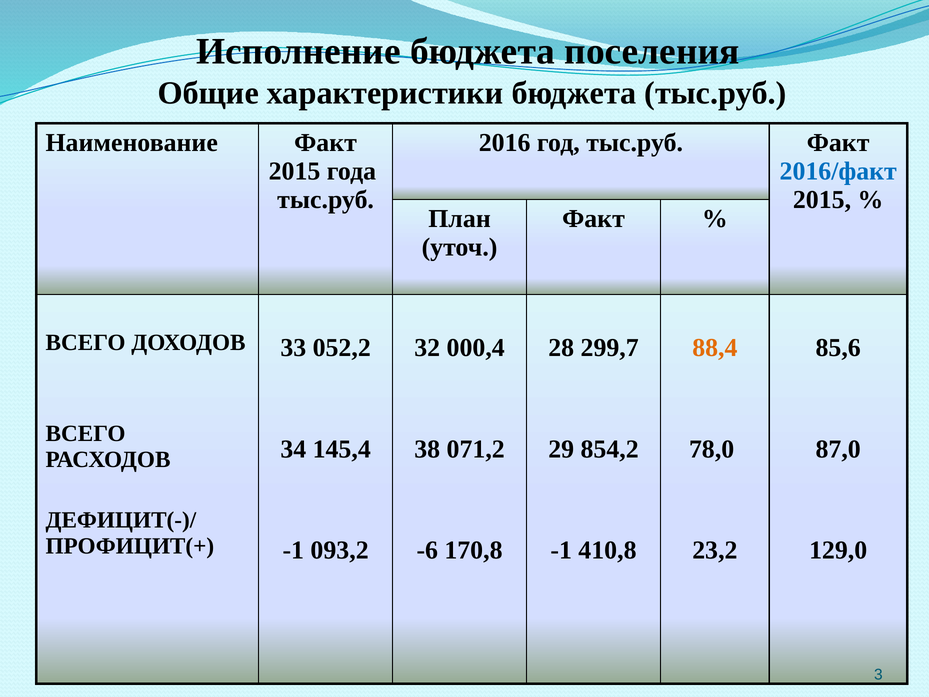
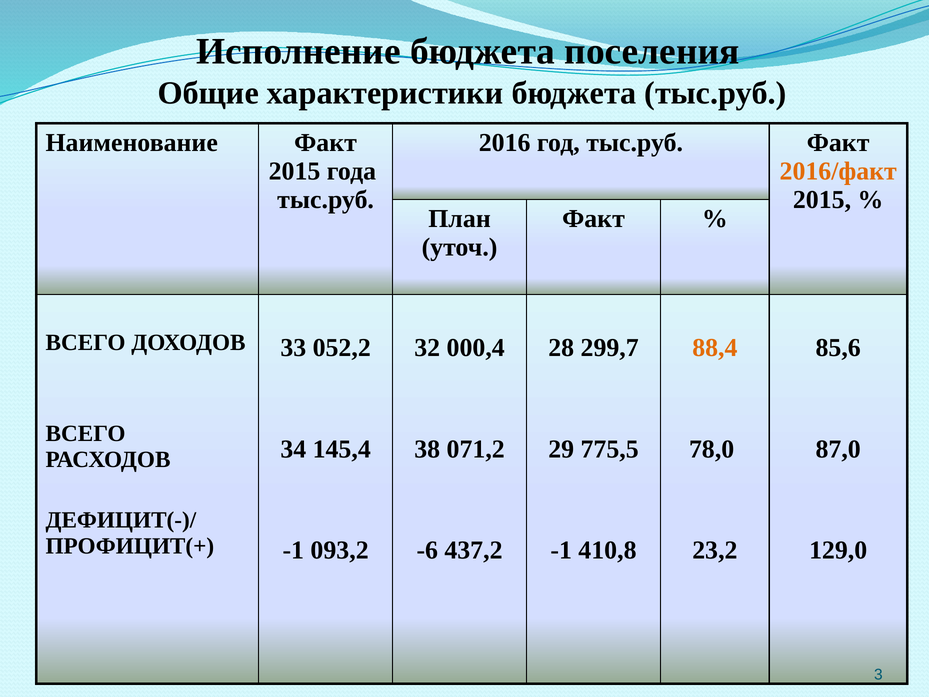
2016/факт colour: blue -> orange (838, 171)
854,2: 854,2 -> 775,5 (610, 449)
170,8: 170,8 -> 437,2 (473, 550)
